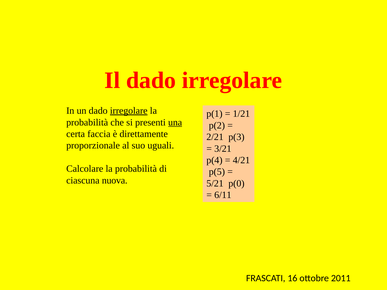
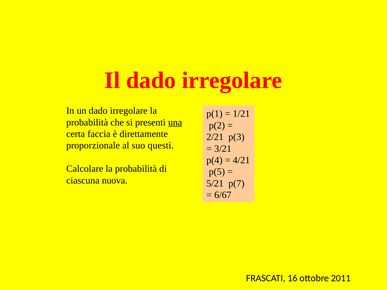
irregolare underline: present -> none (129, 111)
uguali: uguali -> questi (161, 146)
p(0: p(0 -> p(7 (236, 184)
6/11: 6/11 -> 6/67 (223, 195)
